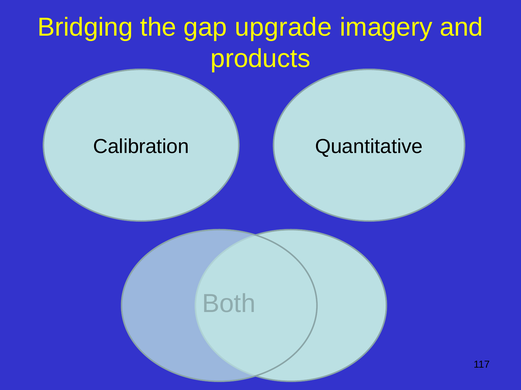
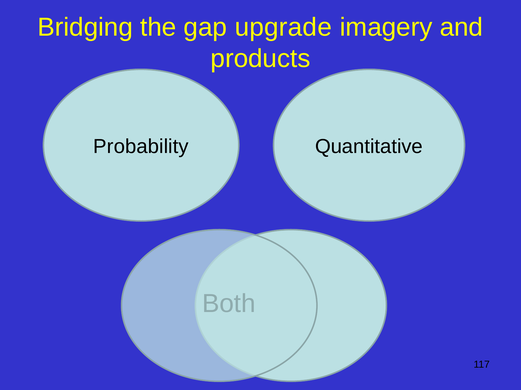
Calibration: Calibration -> Probability (141, 147)
